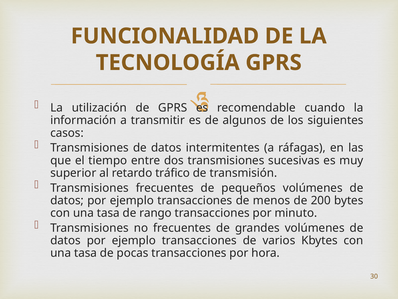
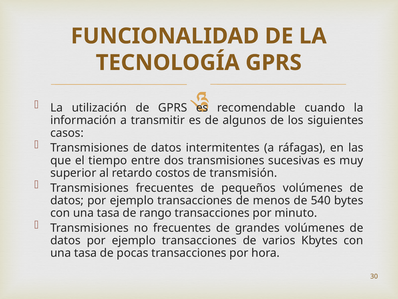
tráfico: tráfico -> costos (173, 173)
200: 200 -> 540 (321, 200)
